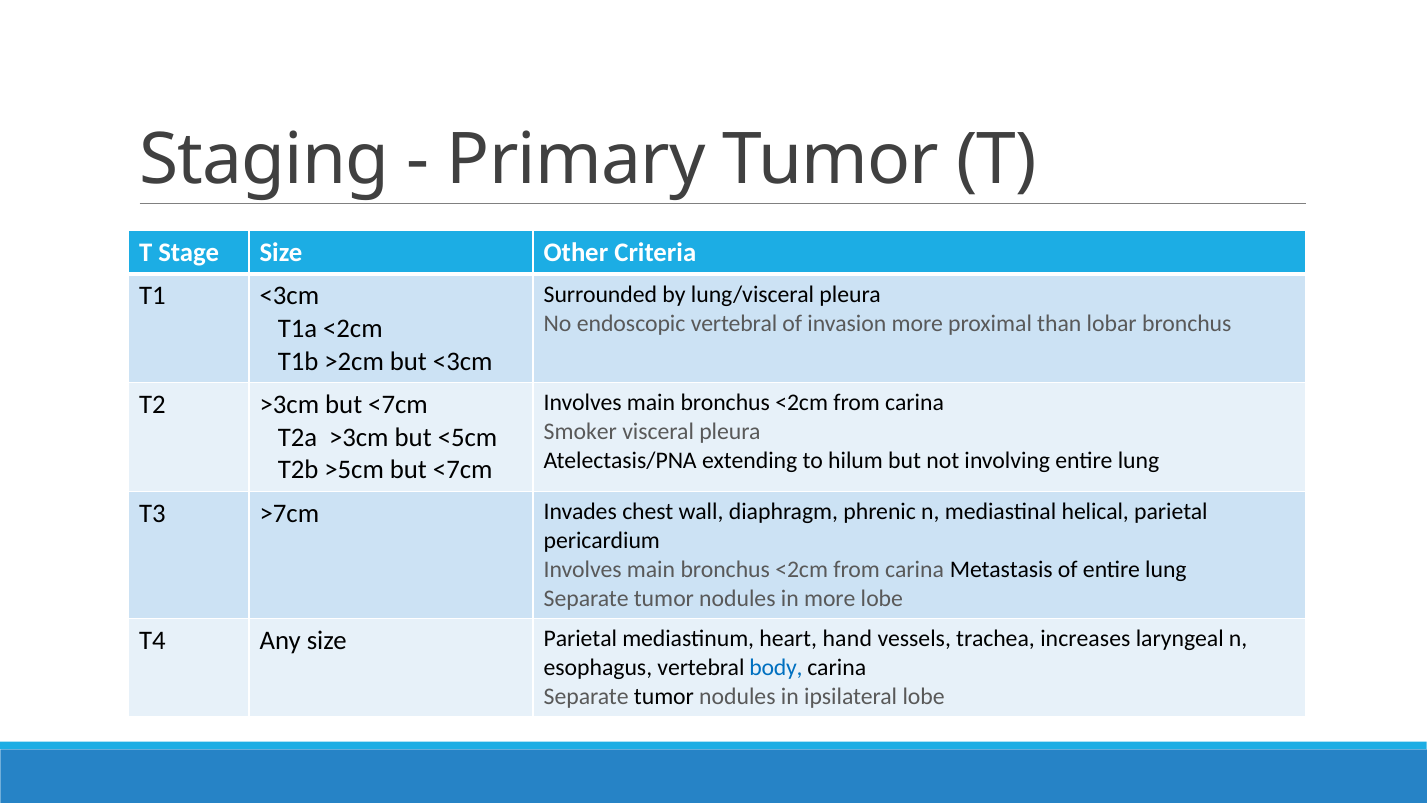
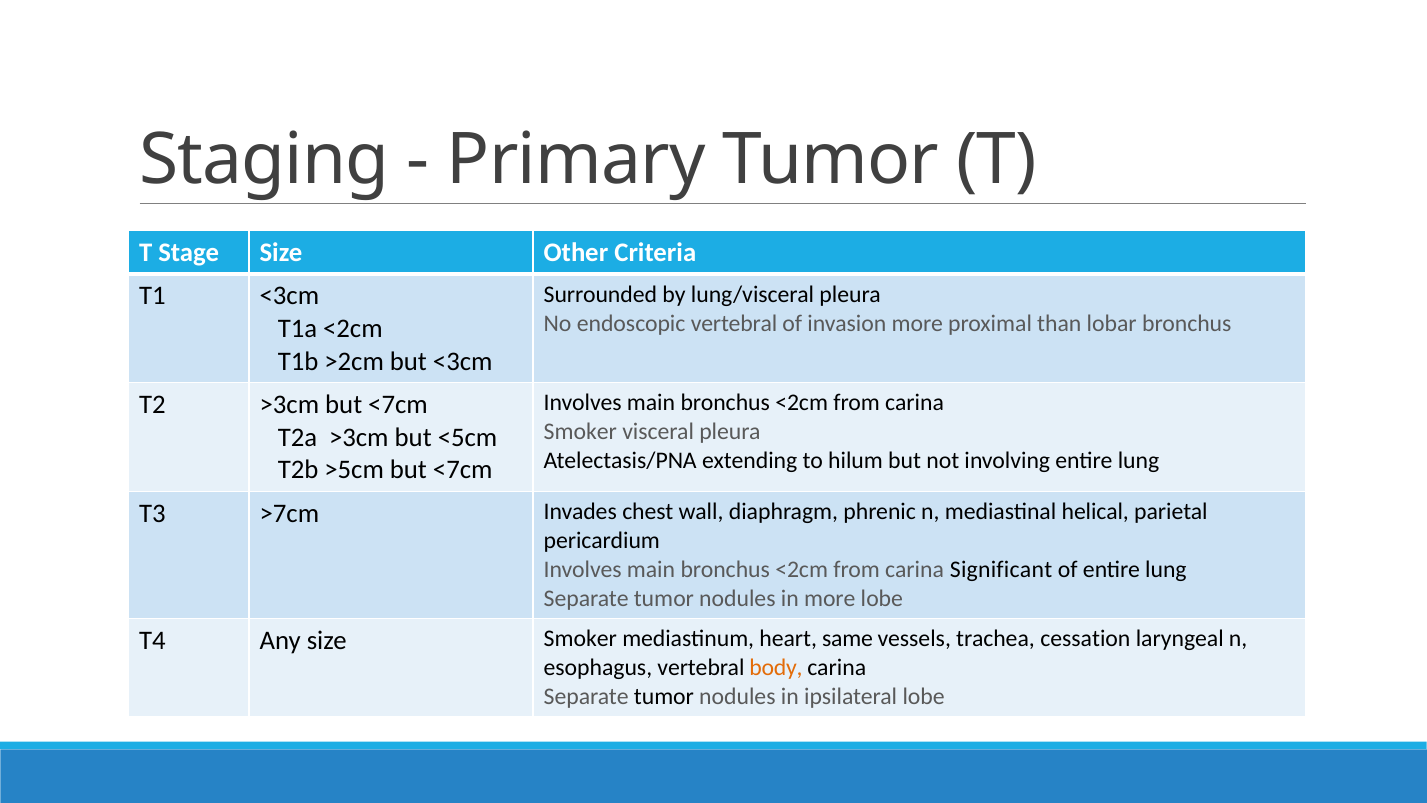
Metastasis: Metastasis -> Significant (1001, 570)
size Parietal: Parietal -> Smoker (580, 639)
hand: hand -> same (848, 639)
increases: increases -> cessation (1085, 639)
body colour: blue -> orange (776, 668)
